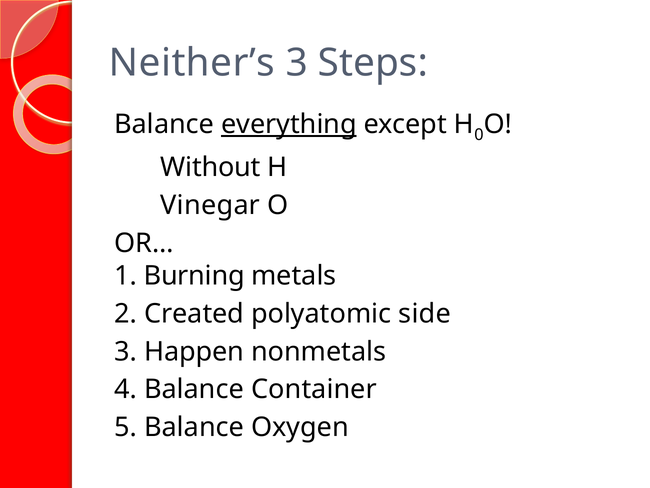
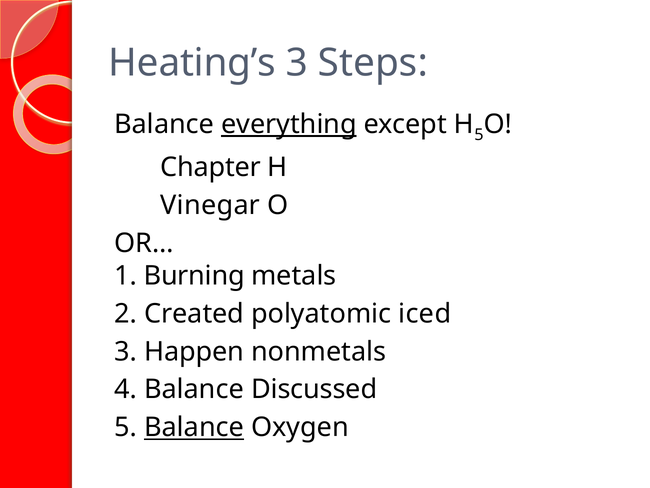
Neither’s: Neither’s -> Heating’s (192, 63)
H 0: 0 -> 5 (479, 135)
Without: Without -> Chapter (211, 167)
side: side -> iced (425, 313)
Container: Container -> Discussed (314, 389)
Balance underline: none -> present (194, 427)
